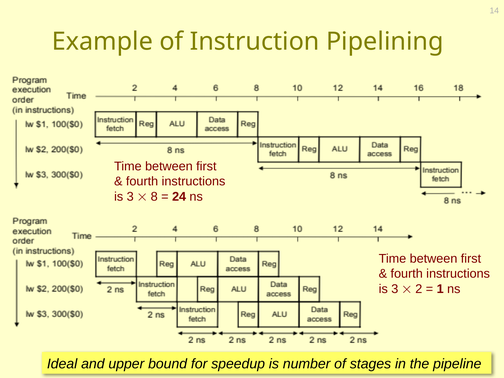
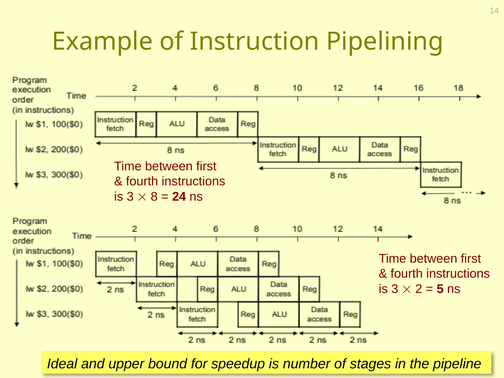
1: 1 -> 5 (440, 289)
